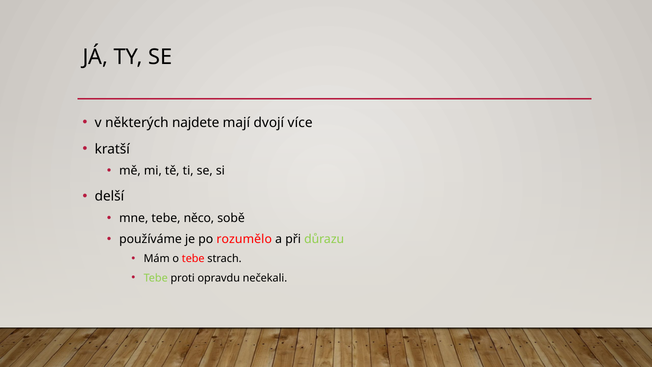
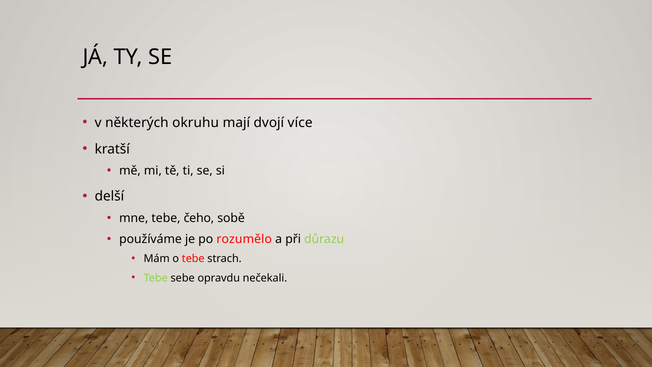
najdete: najdete -> okruhu (196, 123)
něco: něco -> čeho (199, 218)
proti: proti -> sebe (183, 278)
